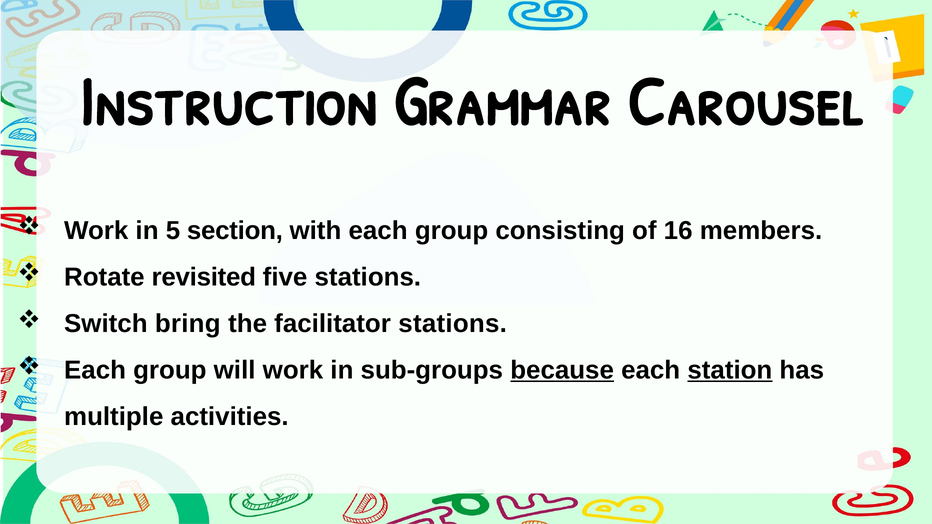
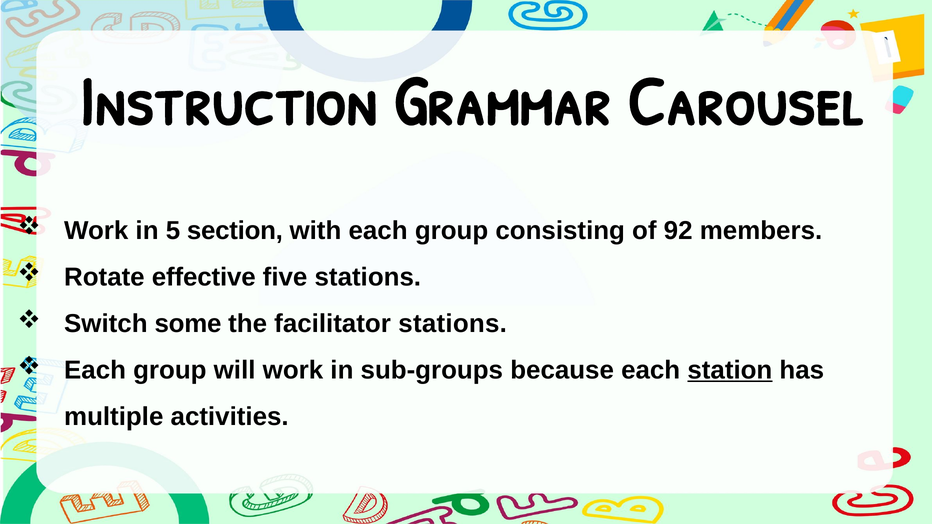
16: 16 -> 92 (678, 231)
revisited: revisited -> effective (204, 277)
bring: bring -> some (188, 324)
because underline: present -> none (562, 370)
